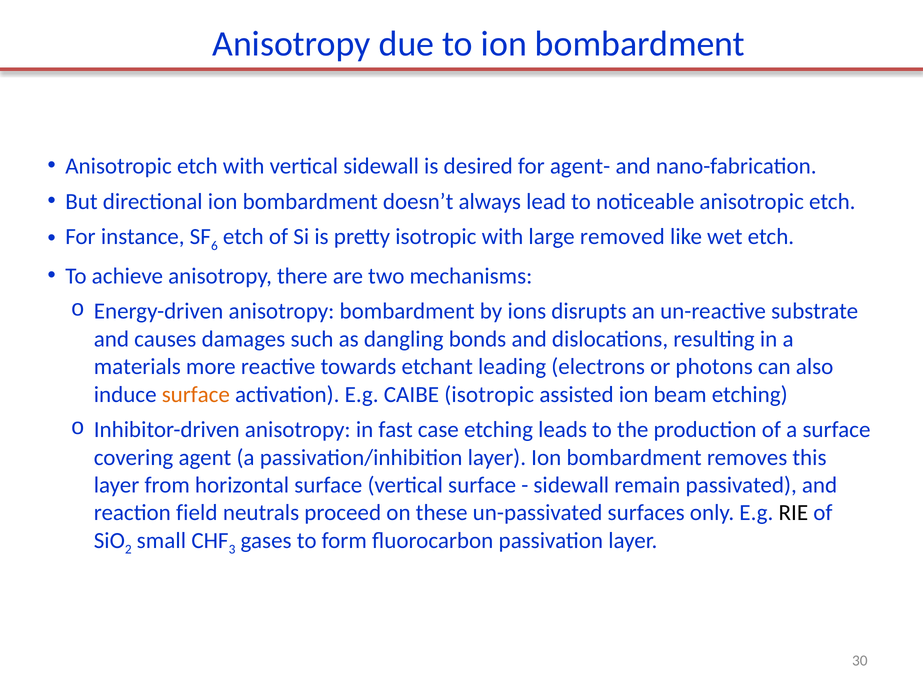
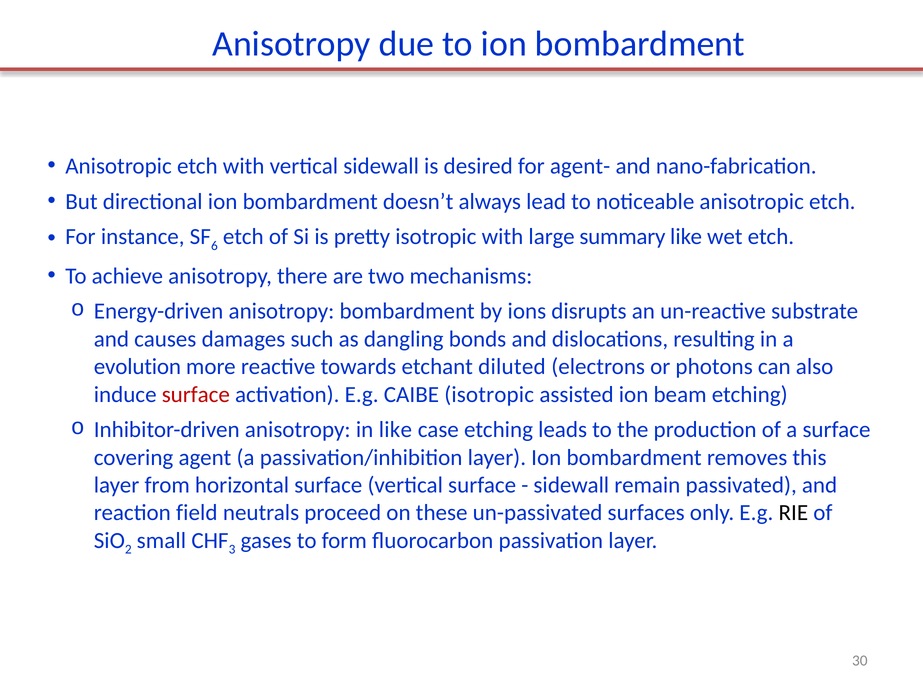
removed: removed -> summary (622, 237)
materials: materials -> evolution (137, 367)
leading: leading -> diluted (512, 367)
surface colour: orange -> red (196, 395)
in fast: fast -> like (395, 430)
